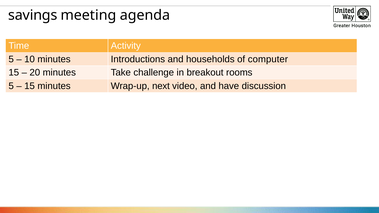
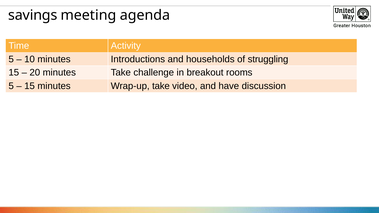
computer: computer -> struggling (268, 59)
Wrap-up next: next -> take (161, 86)
